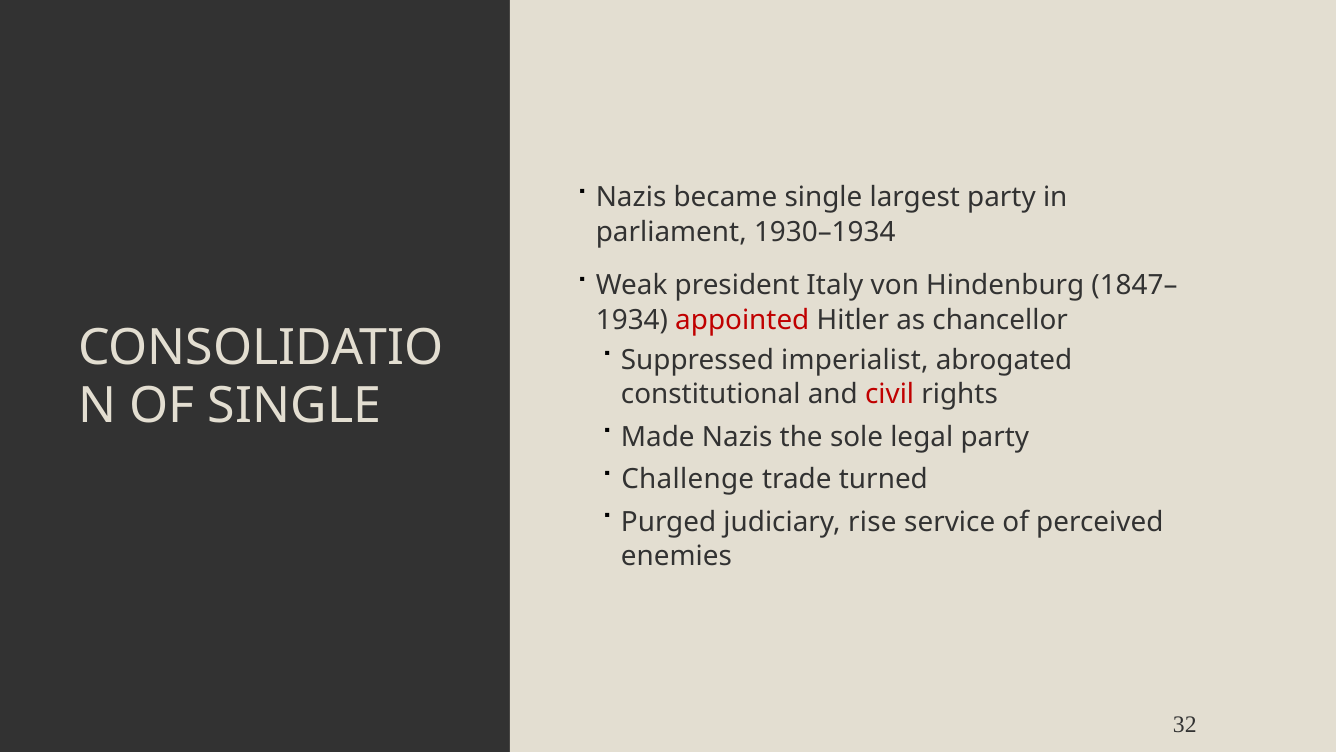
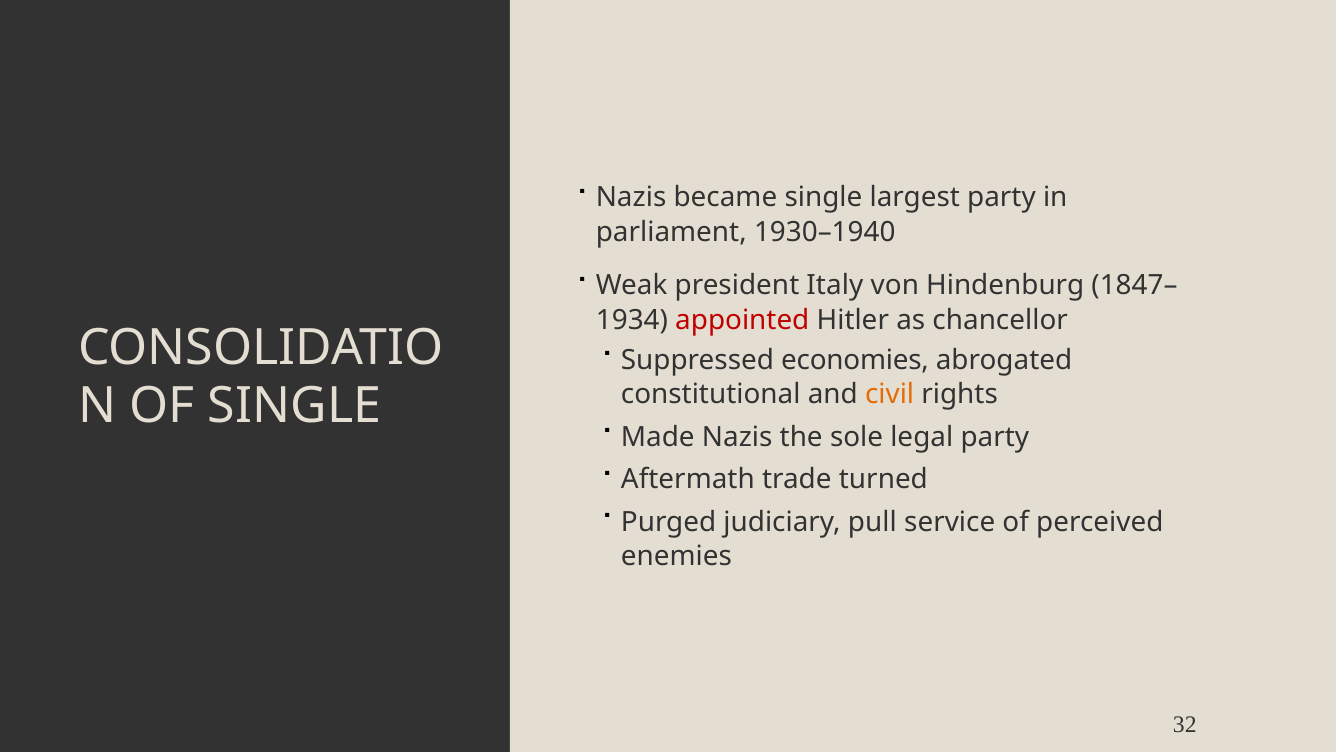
1930–1934: 1930–1934 -> 1930–1940 (825, 232)
imperialist: imperialist -> economies (855, 360)
civil colour: red -> orange (890, 394)
Challenge: Challenge -> Aftermath (688, 479)
rise: rise -> pull (872, 522)
